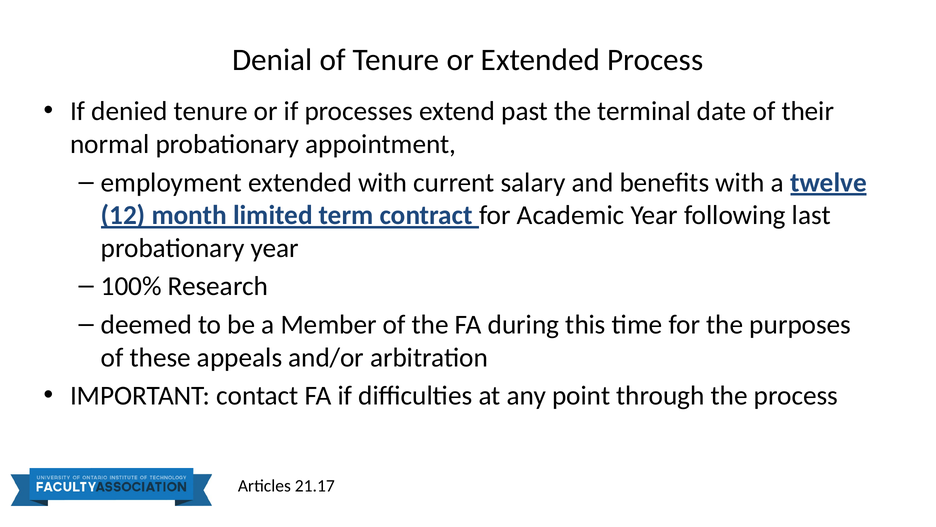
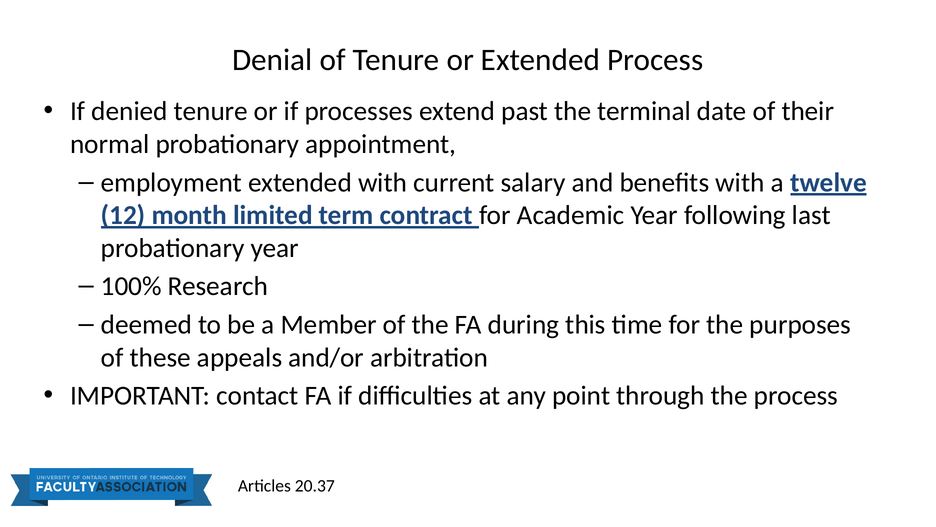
21.17: 21.17 -> 20.37 (315, 485)
